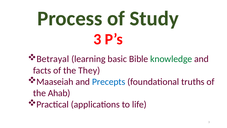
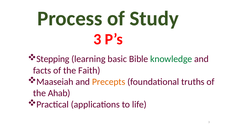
Betrayal: Betrayal -> Stepping (53, 59)
They: They -> Faith (89, 70)
Precepts colour: blue -> orange (109, 82)
